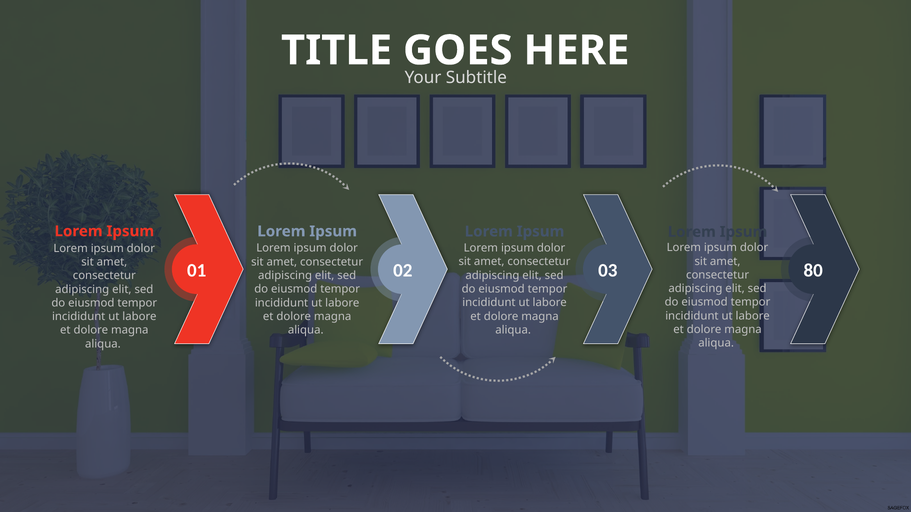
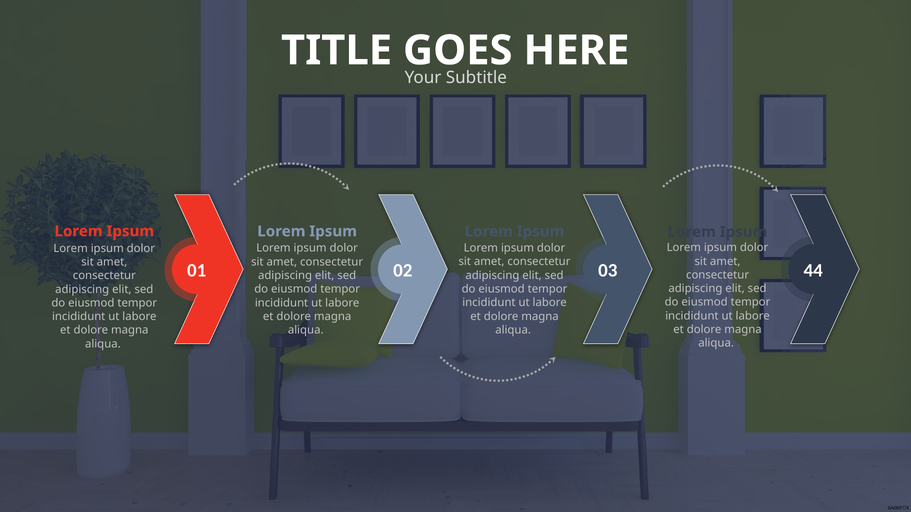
80: 80 -> 44 (813, 271)
